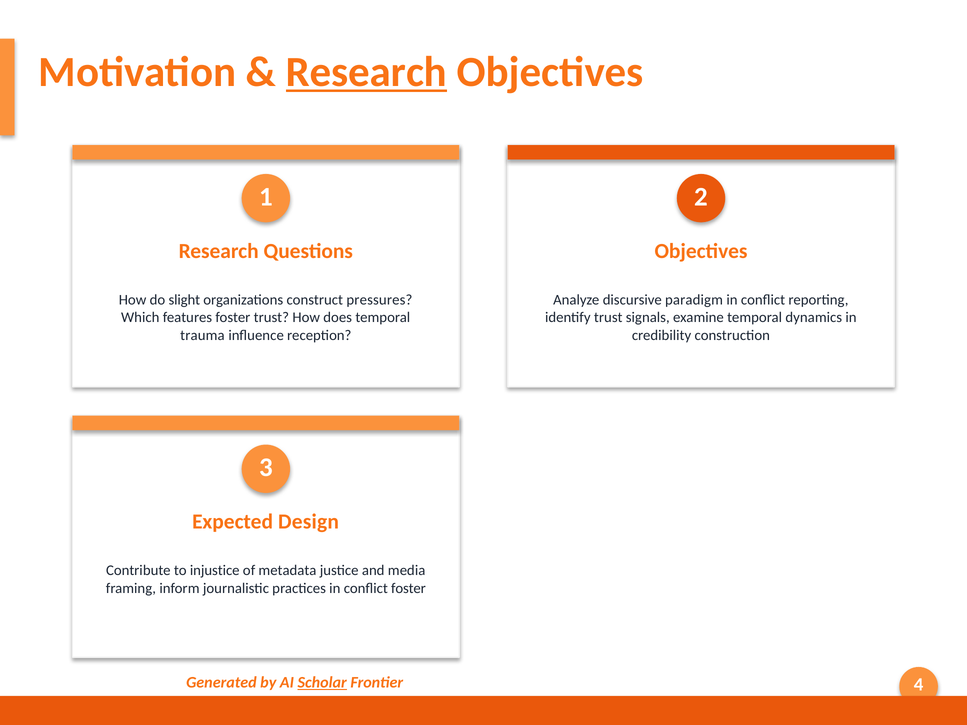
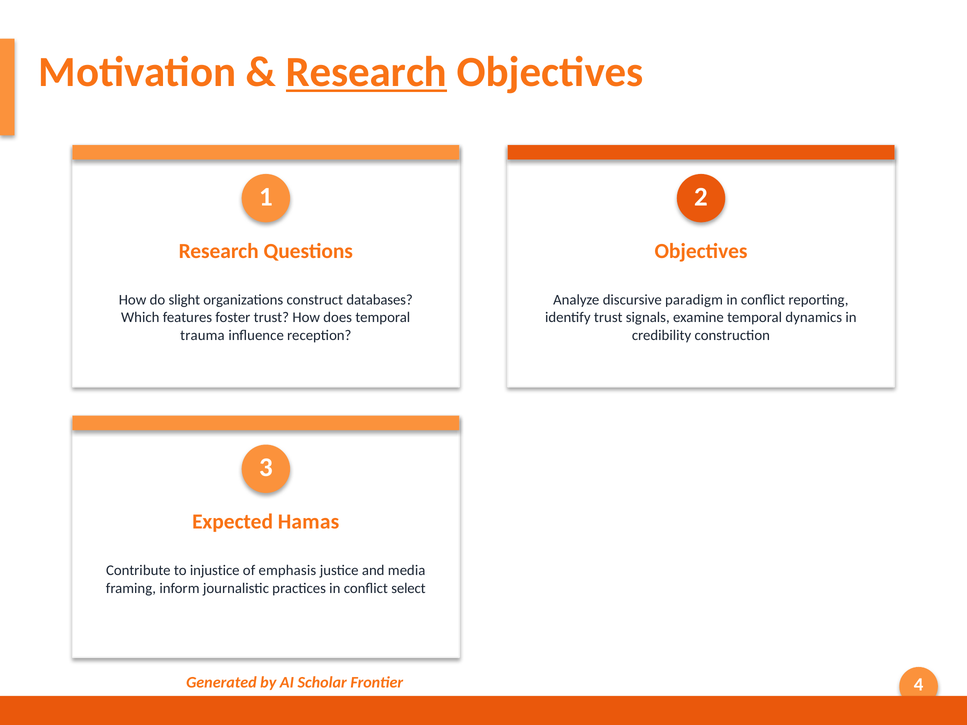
pressures: pressures -> databases (380, 300)
Design: Design -> Hamas (308, 522)
metadata: metadata -> emphasis (287, 571)
conflict foster: foster -> select (408, 588)
Scholar underline: present -> none (322, 683)
